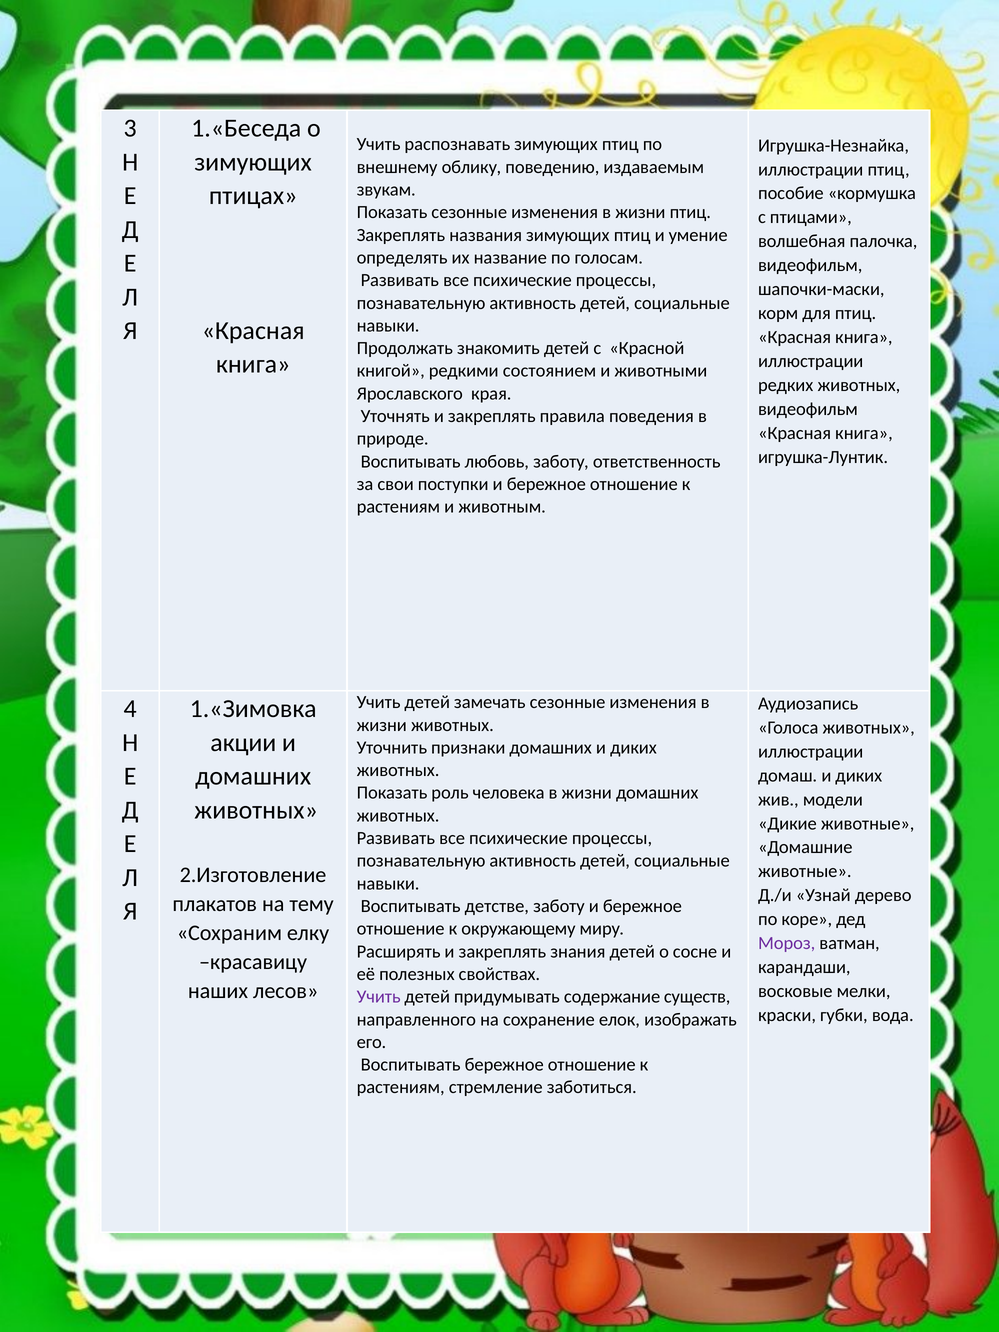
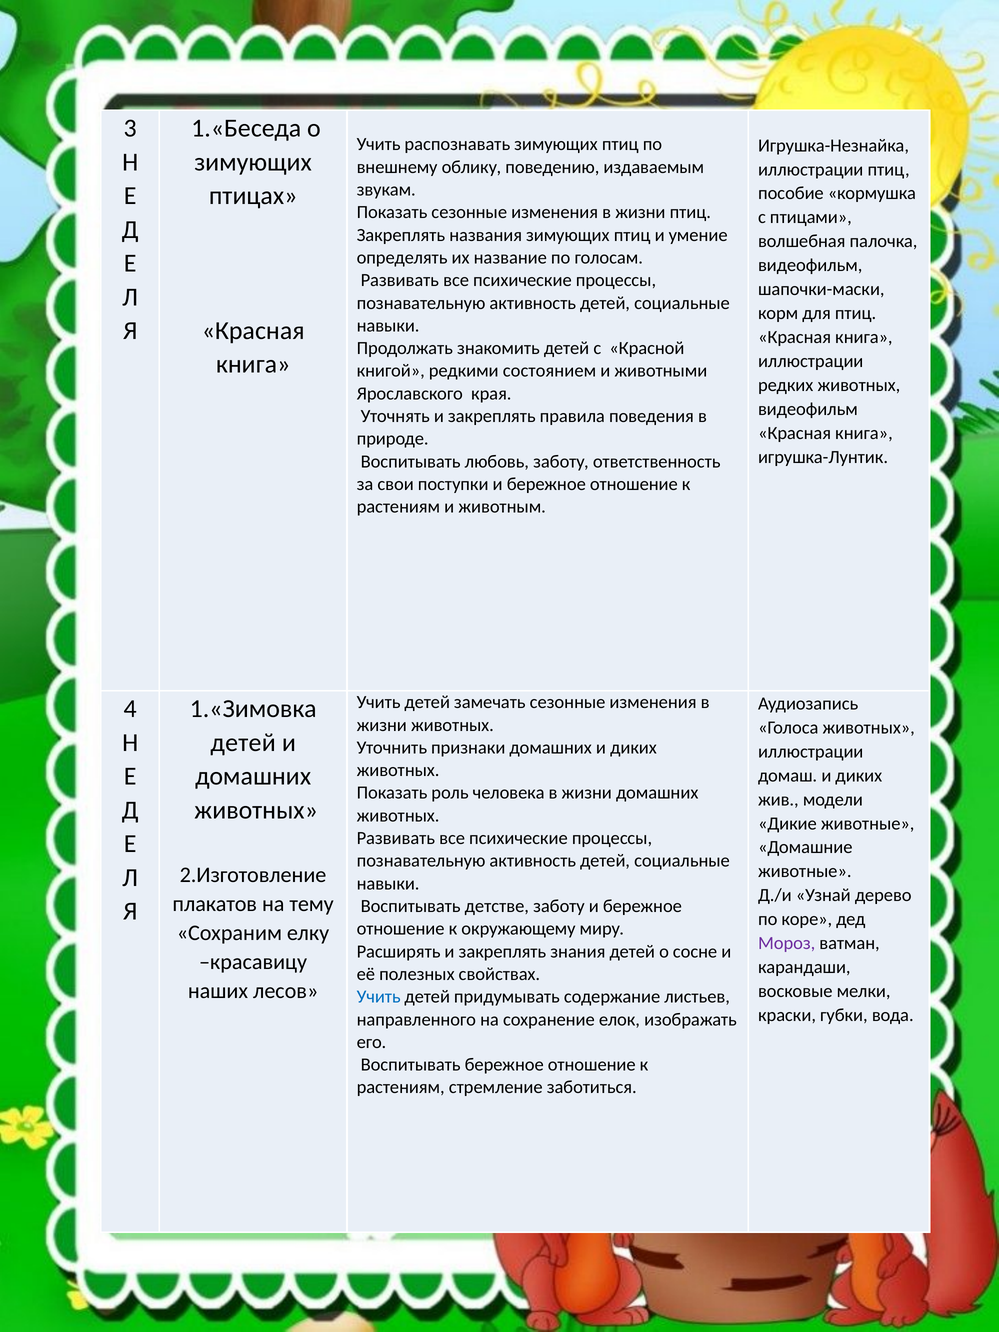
акции: акции -> детей (243, 743)
Учить colour: purple -> blue (379, 997)
существ: существ -> листьев (697, 997)
